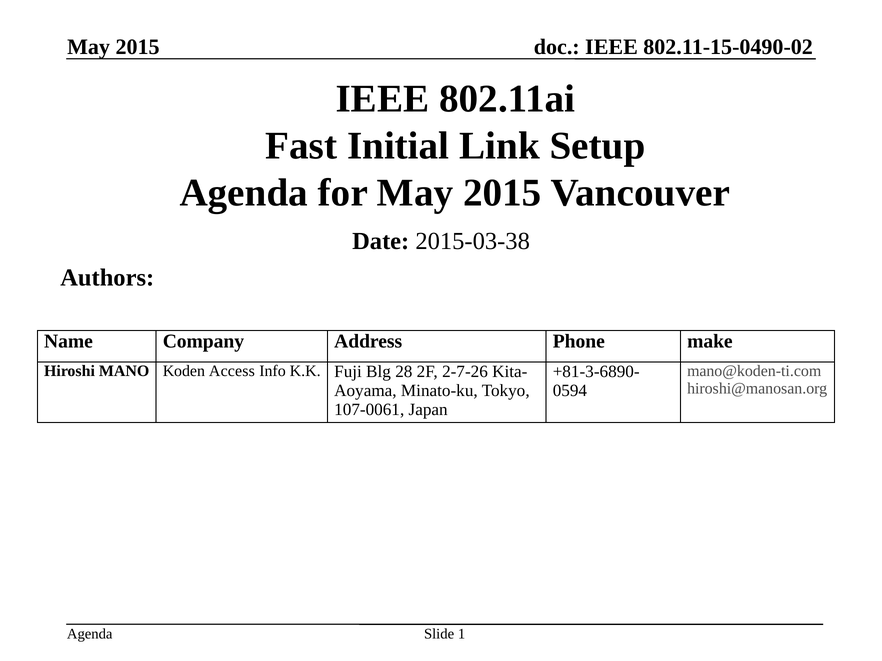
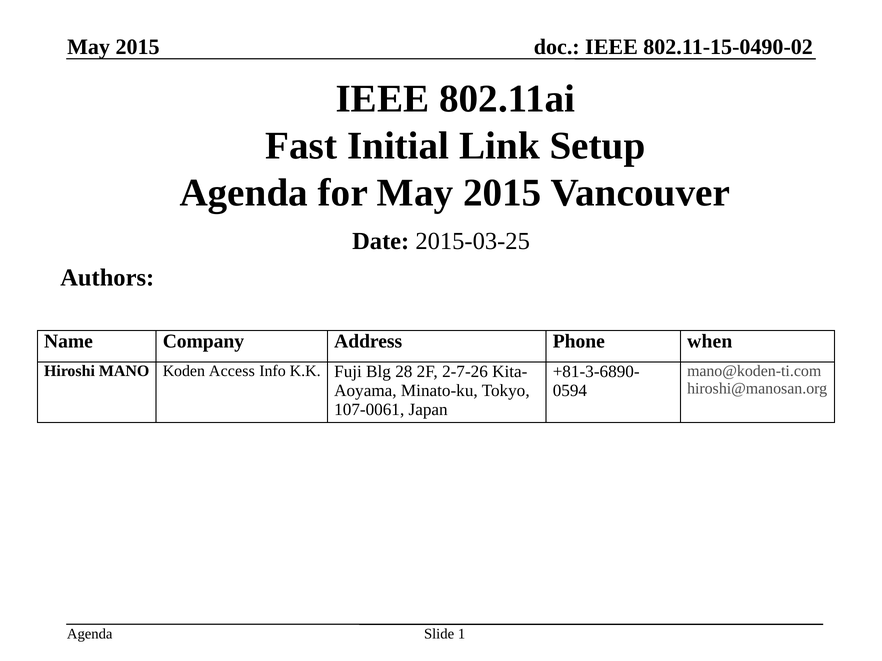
2015-03-38: 2015-03-38 -> 2015-03-25 (473, 241)
make: make -> when (710, 342)
